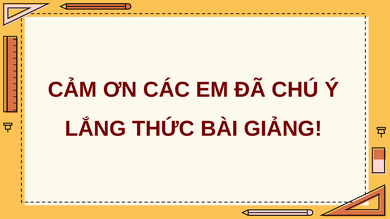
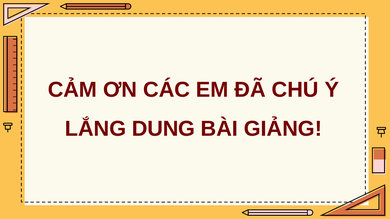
THỨC: THỨC -> DUNG (163, 129)
